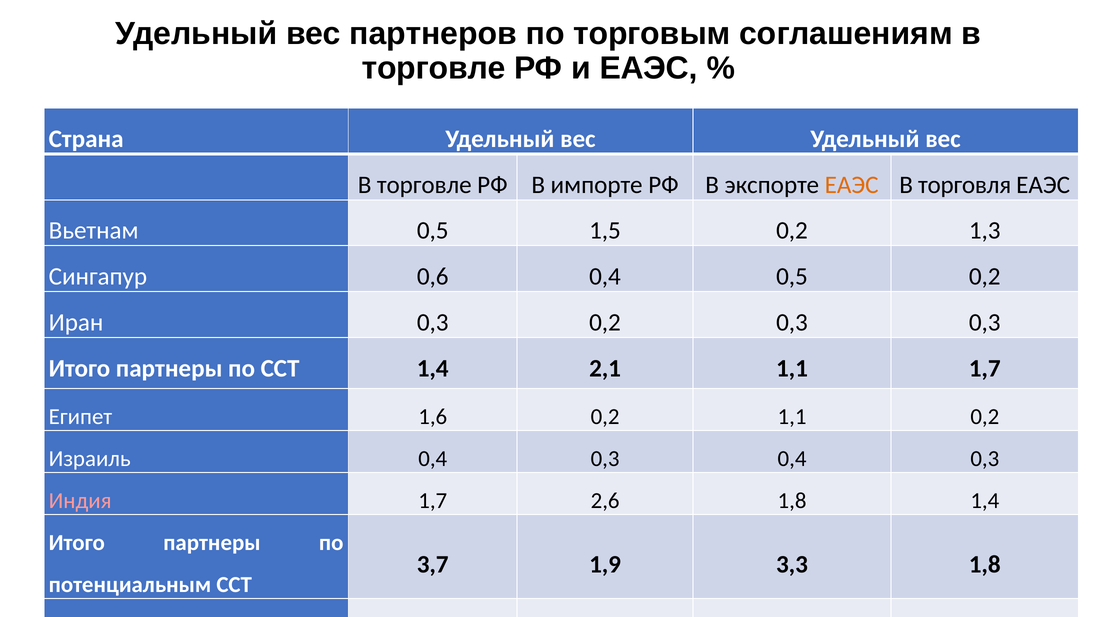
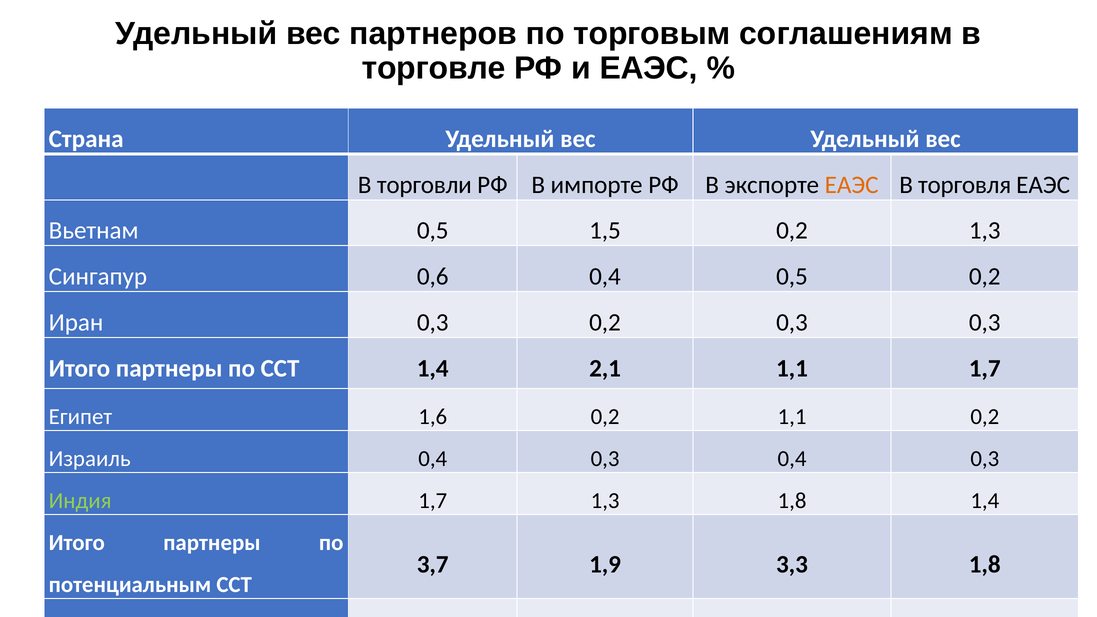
торговле: торговле -> торговли (424, 185)
Индия colour: pink -> light green (80, 501)
1,7 2,6: 2,6 -> 1,3 (605, 501)
